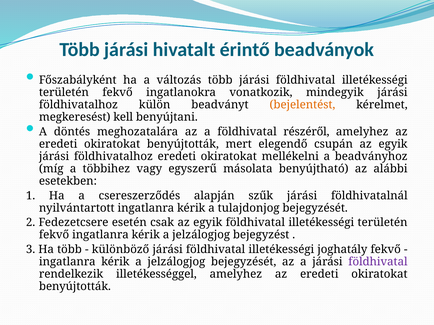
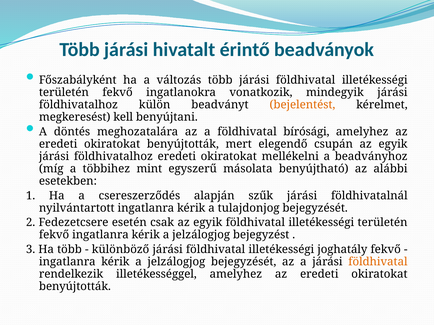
részéről: részéről -> bírósági (306, 132)
vagy: vagy -> mint (149, 169)
földhivatal colour: purple -> orange (378, 262)
